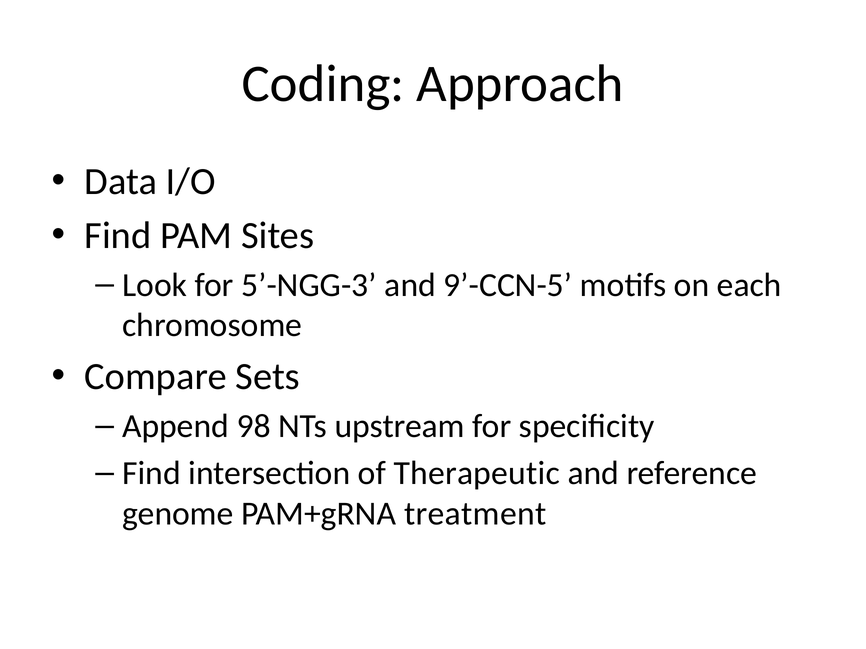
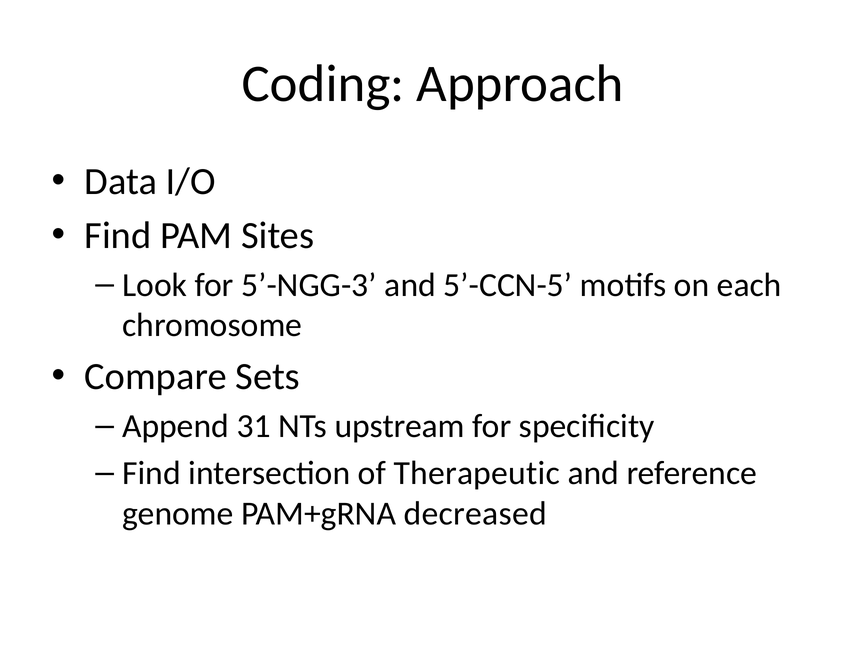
9’-CCN-5: 9’-CCN-5 -> 5’-CCN-5 (508, 285)
98: 98 -> 31 (254, 427)
treatment: treatment -> decreased (475, 514)
